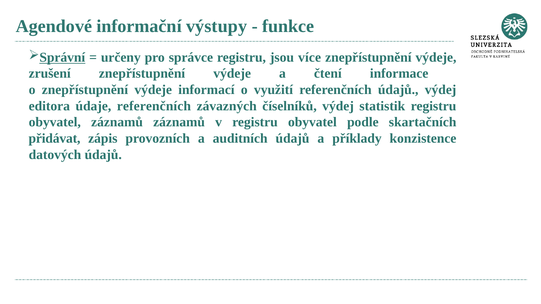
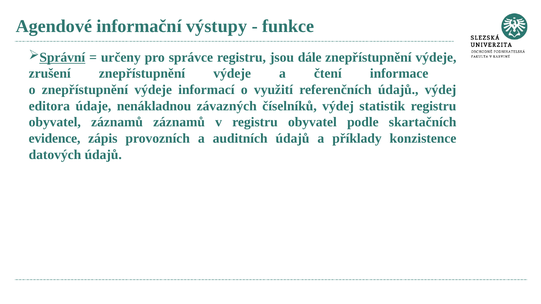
více: více -> dále (310, 57)
údaje referenčních: referenčních -> nenákladnou (154, 106)
přidávat: přidávat -> evidence (54, 139)
